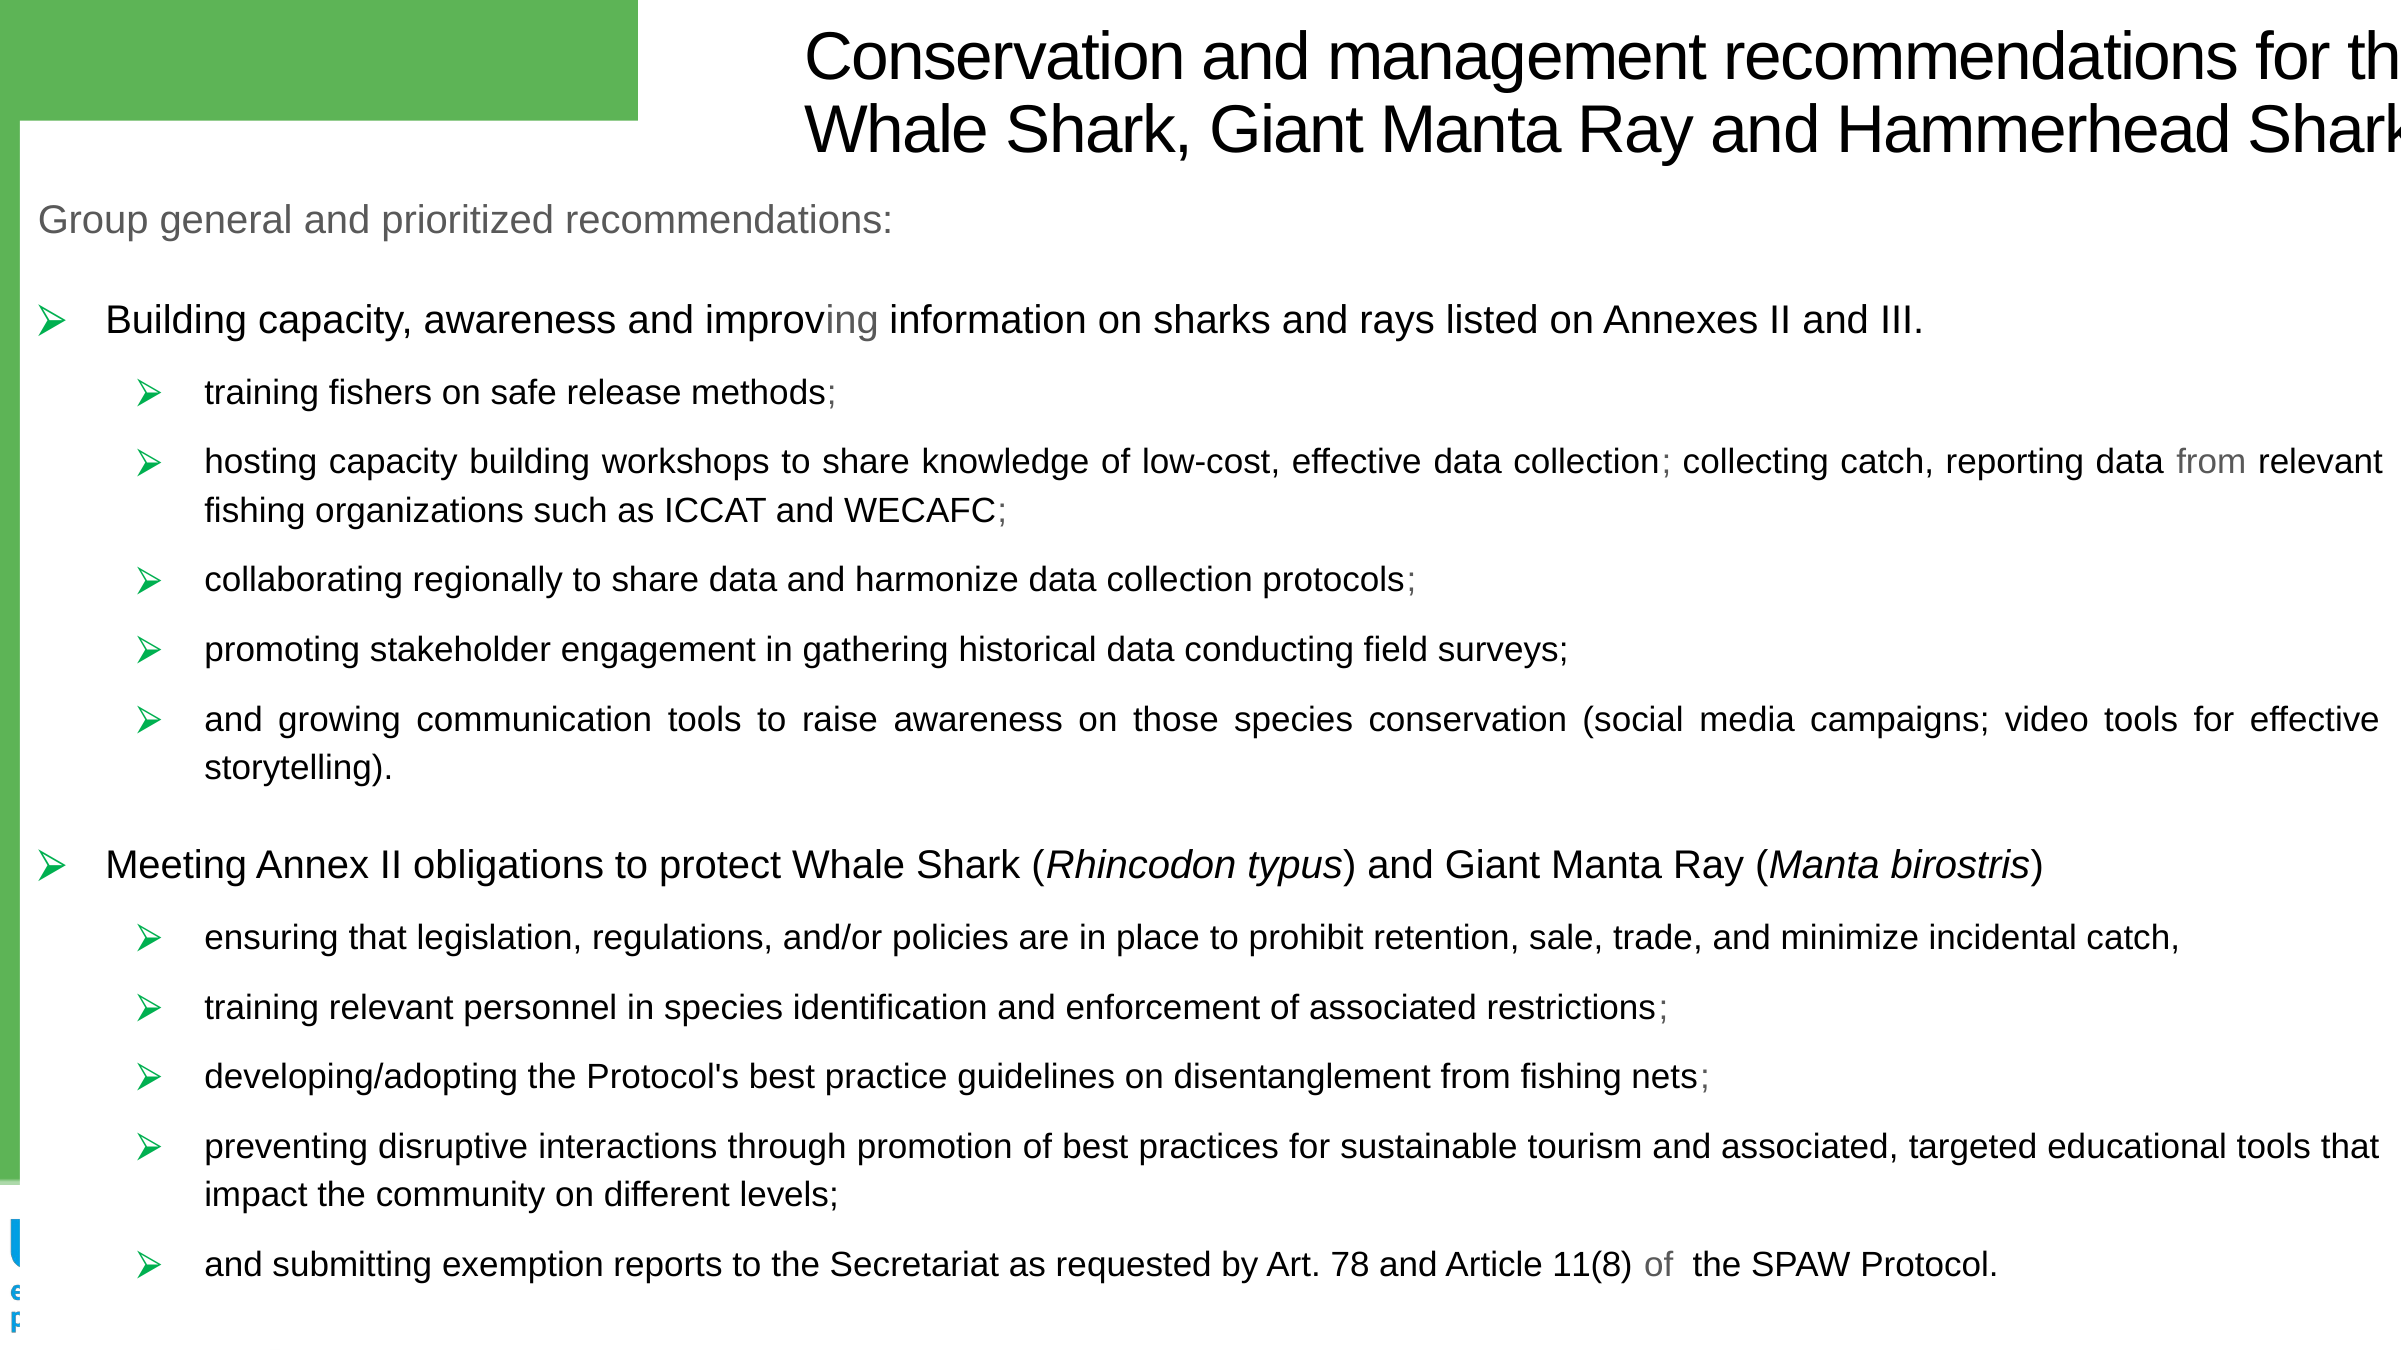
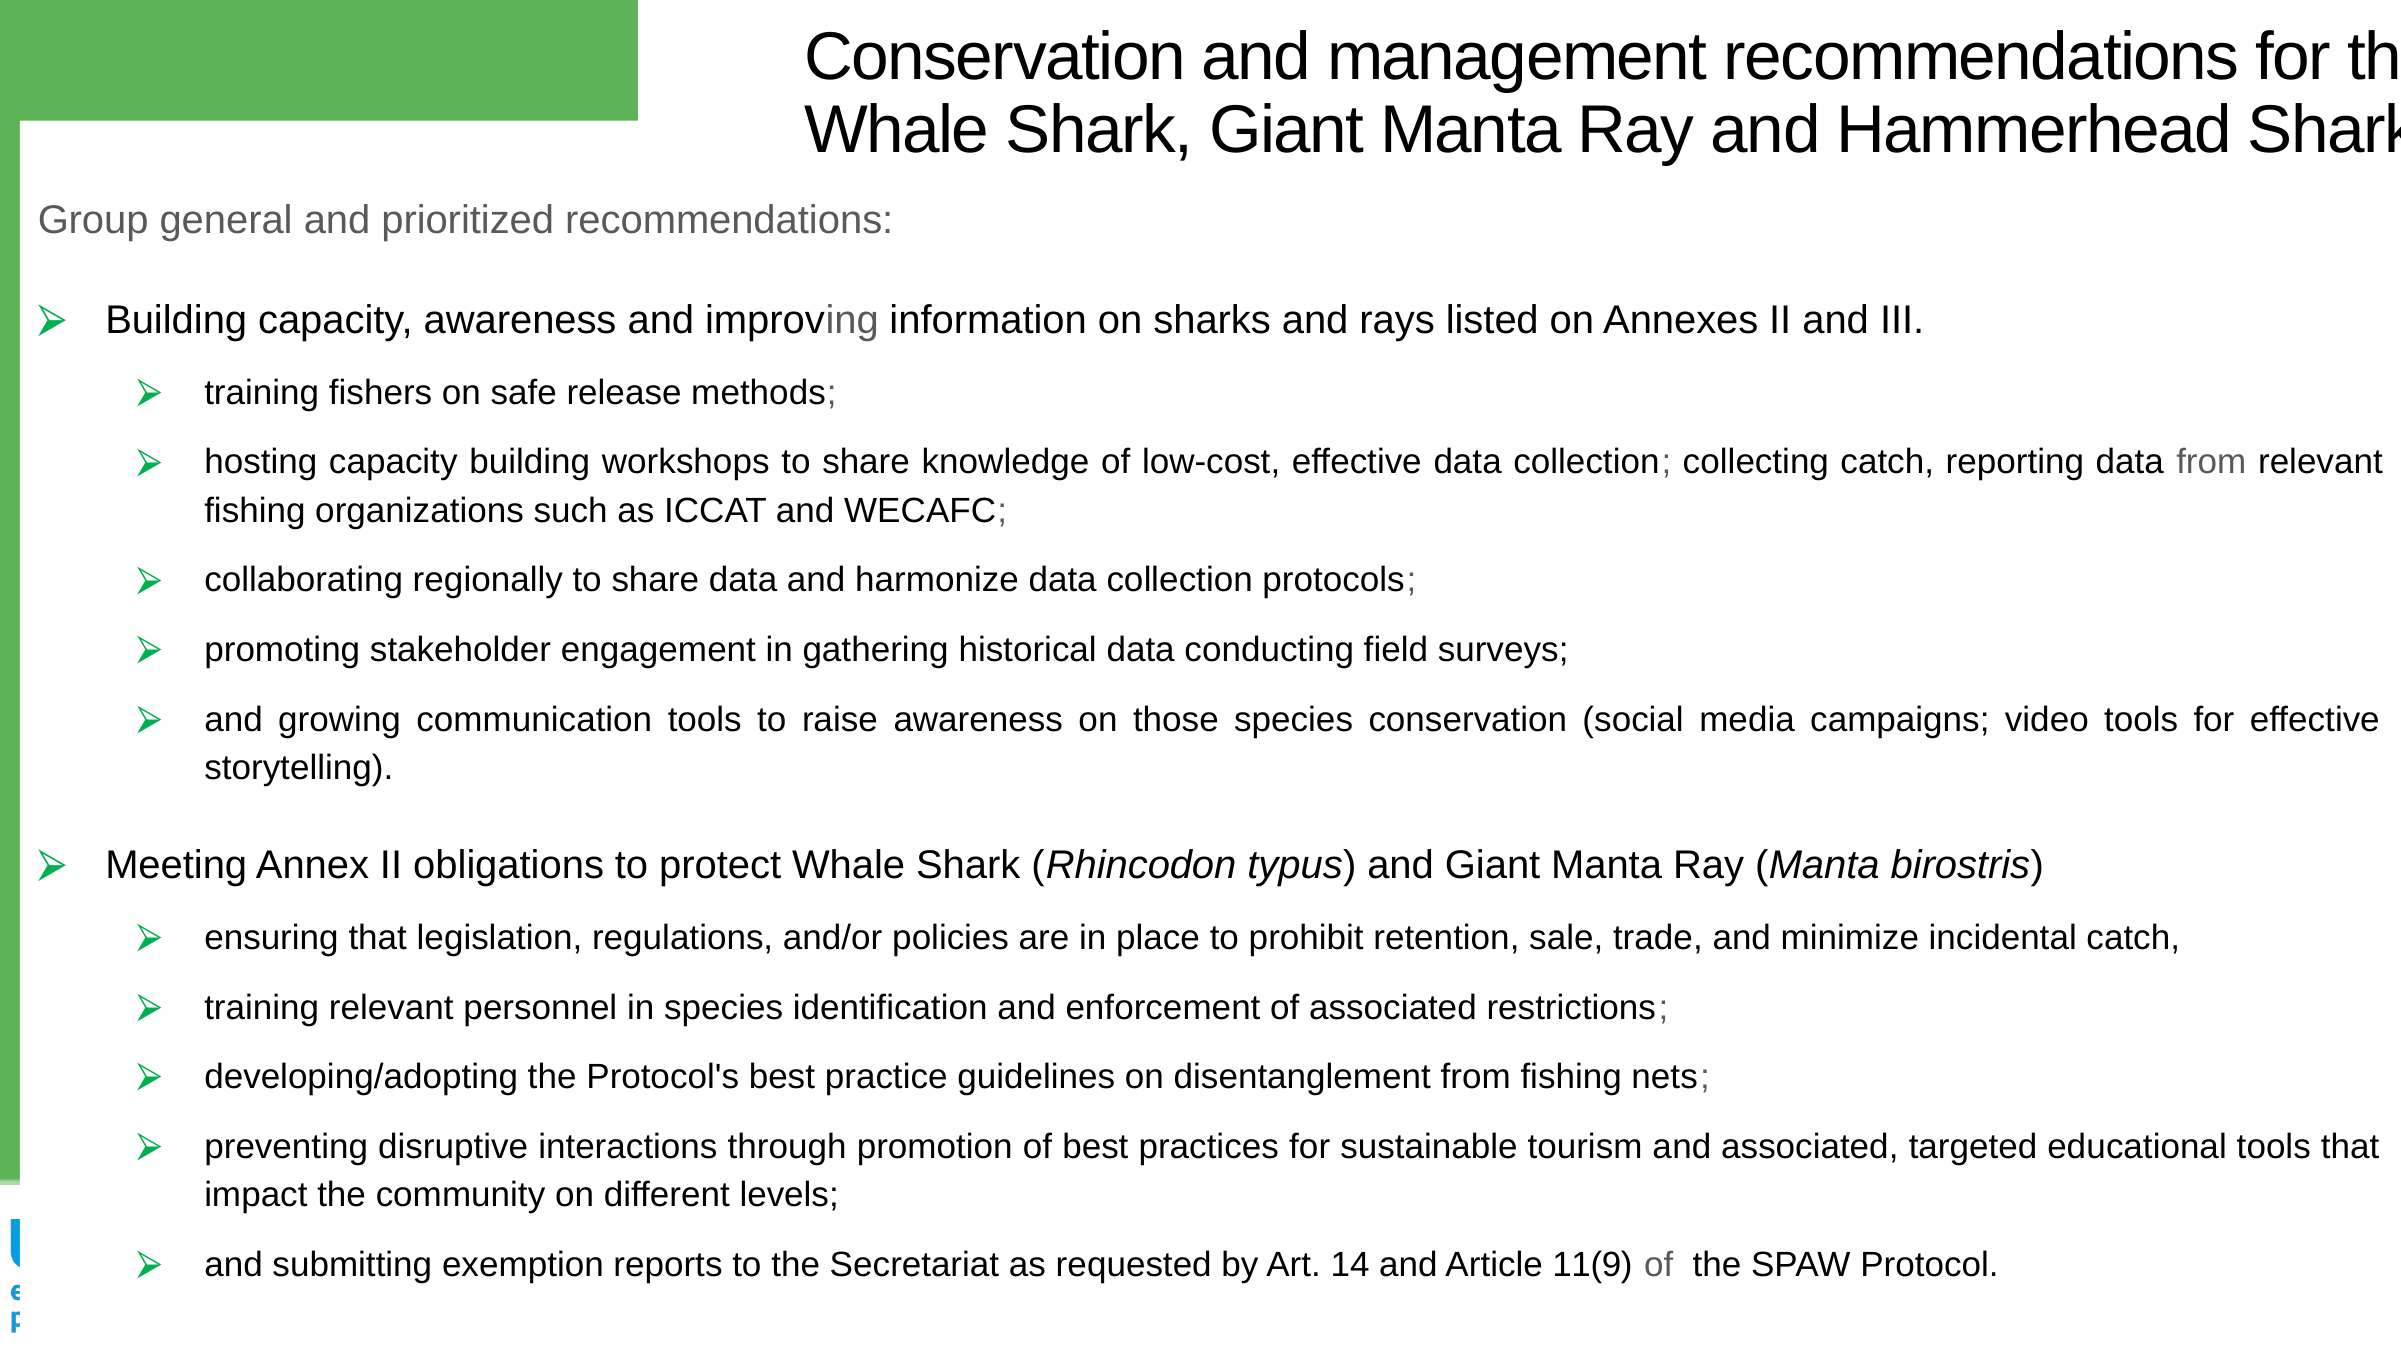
78: 78 -> 14 (1350, 1265)
11(8: 11(8 -> 11(9 (1592, 1265)
